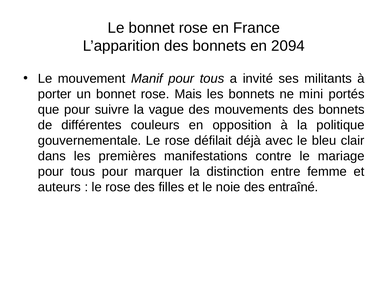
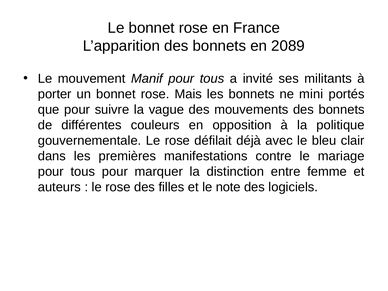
2094: 2094 -> 2089 (288, 46)
noie: noie -> note (228, 187)
entraîné: entraîné -> logiciels (293, 187)
